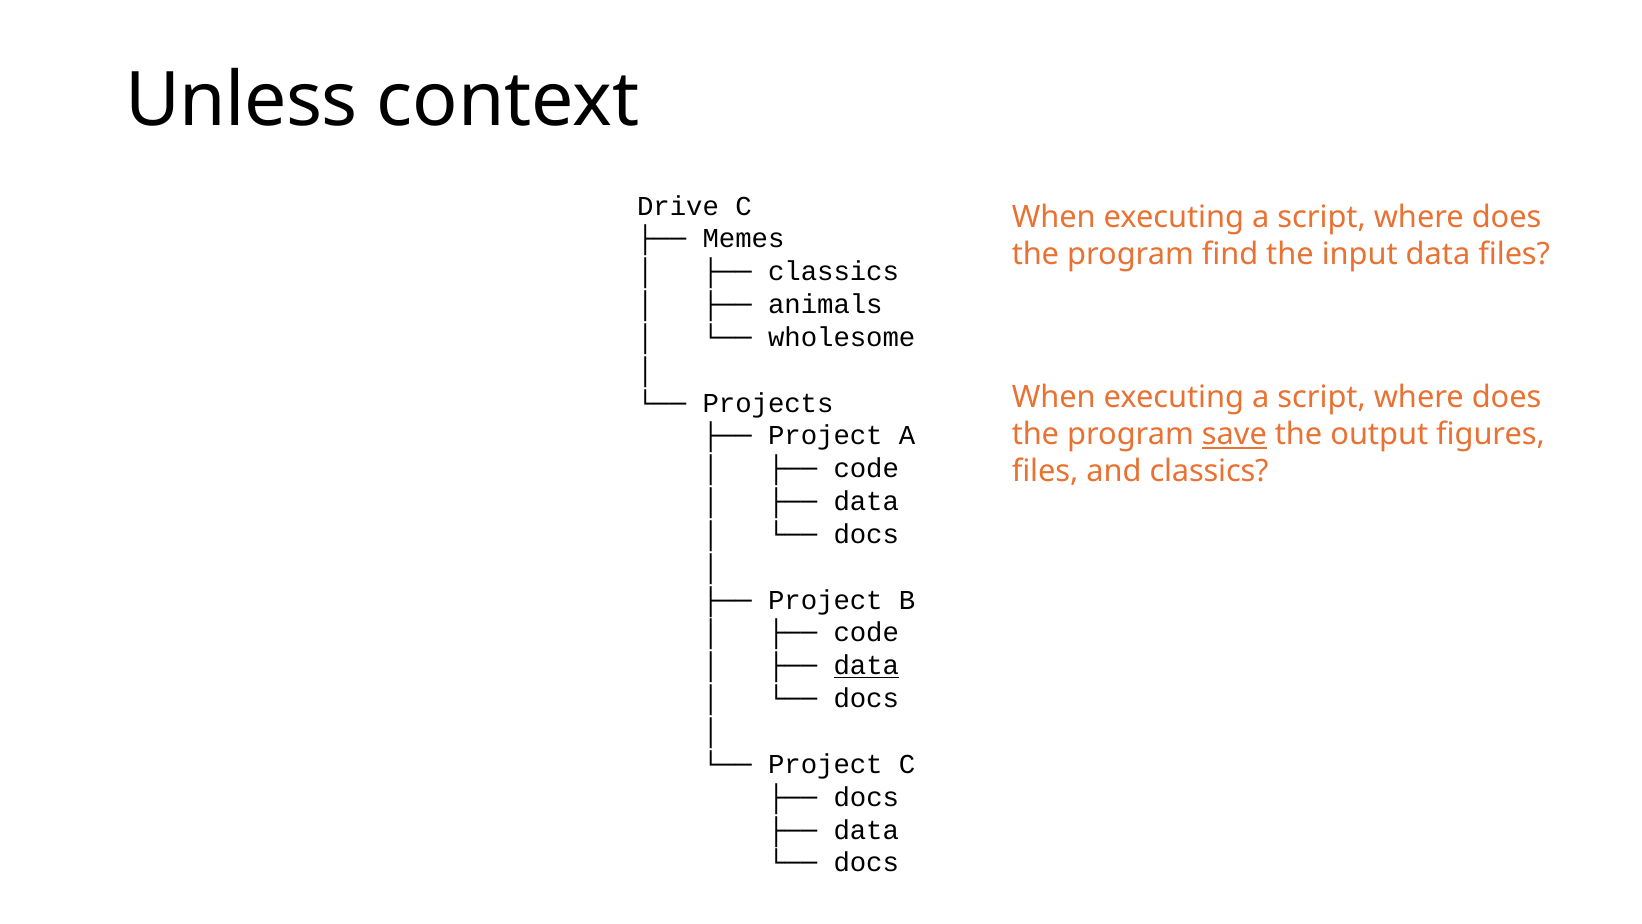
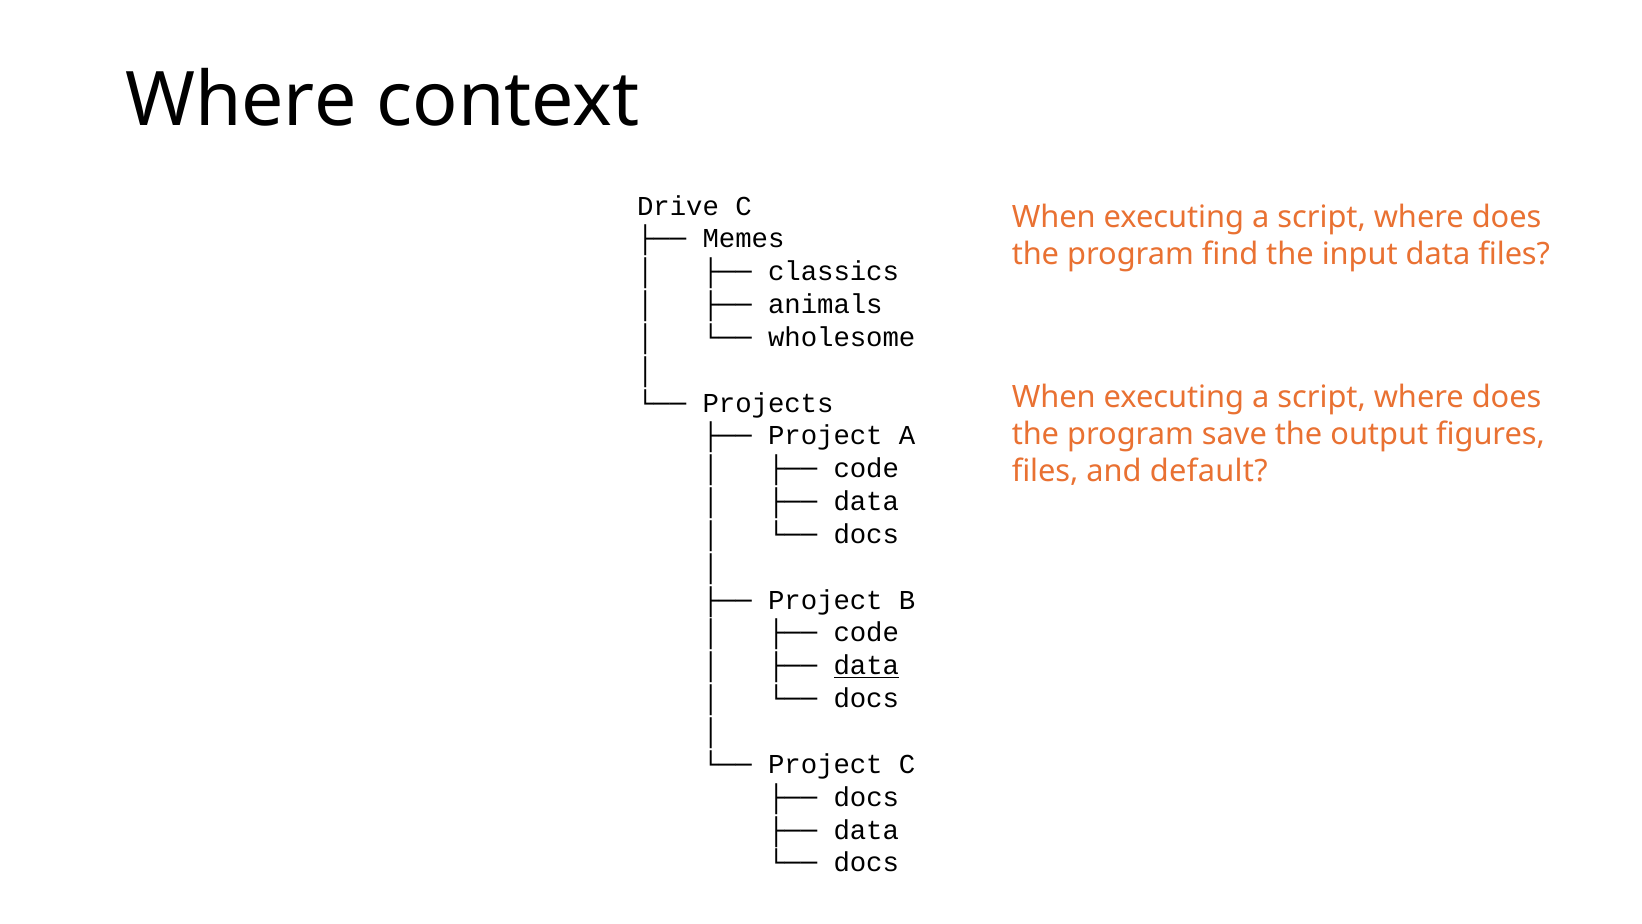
Unless: Unless -> Where (241, 101)
save underline: present -> none (1234, 434)
and classics: classics -> default (1209, 471)
